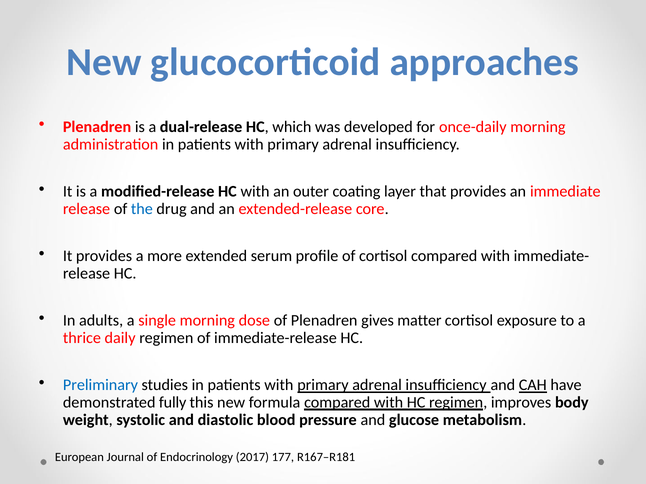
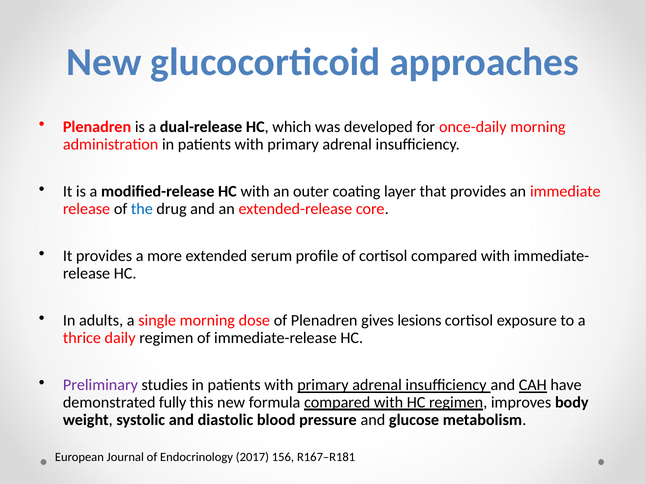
matter: matter -> lesions (419, 321)
Preliminary colour: blue -> purple (100, 386)
177: 177 -> 156 (283, 457)
